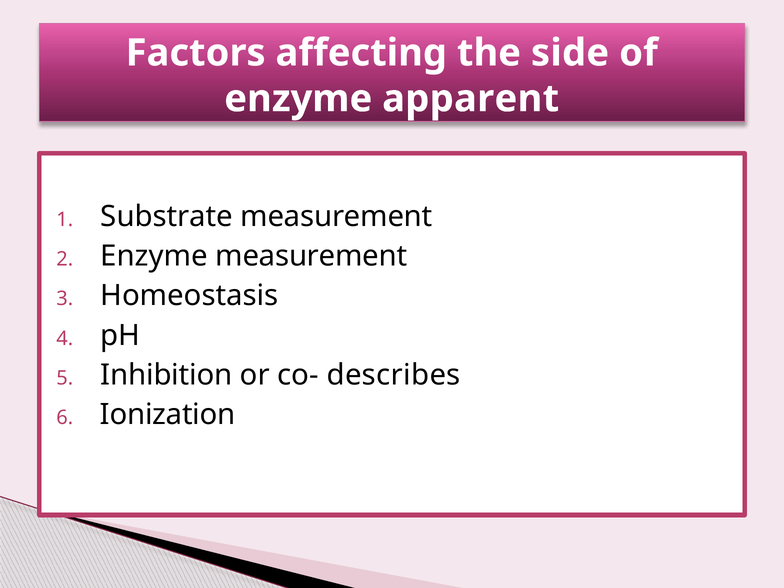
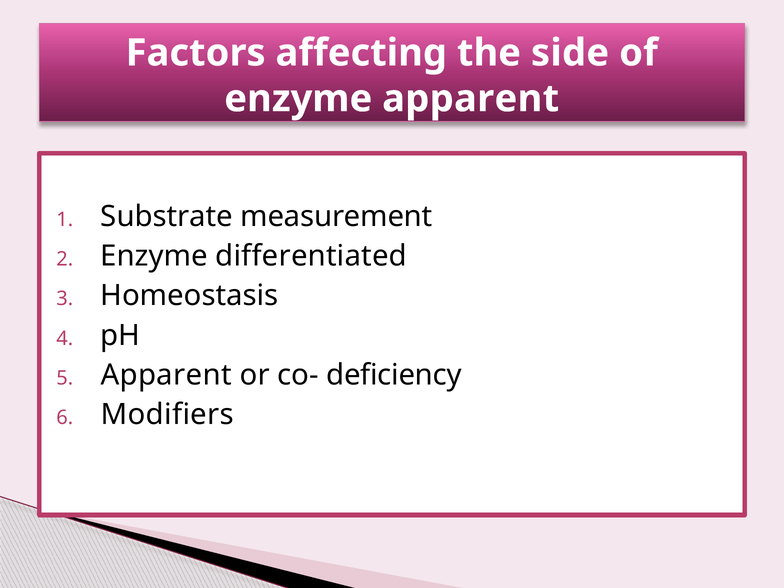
Enzyme measurement: measurement -> differentiated (311, 256)
Inhibition: Inhibition -> Apparent (166, 375)
describes: describes -> deficiency (394, 375)
Ionization: Ionization -> Modifiers (167, 415)
